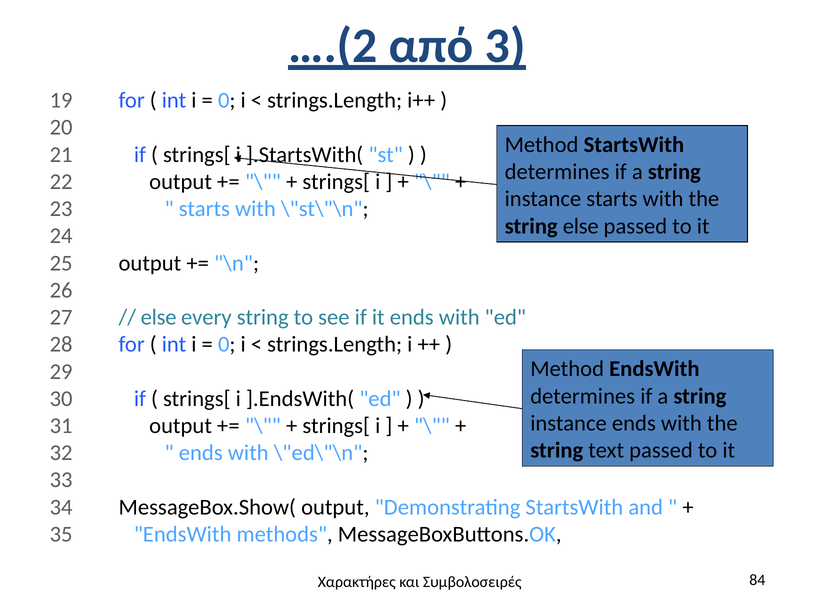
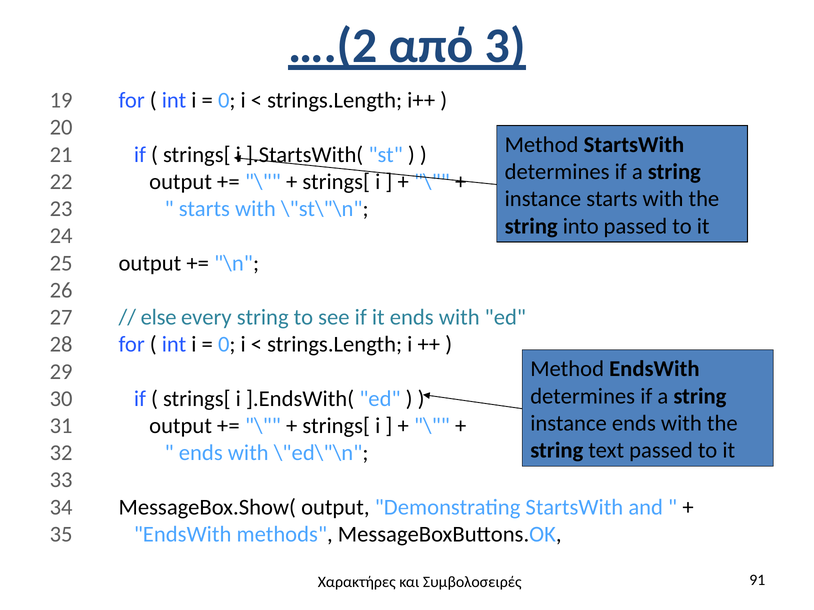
string else: else -> into (581, 226)
84: 84 -> 91 (757, 580)
